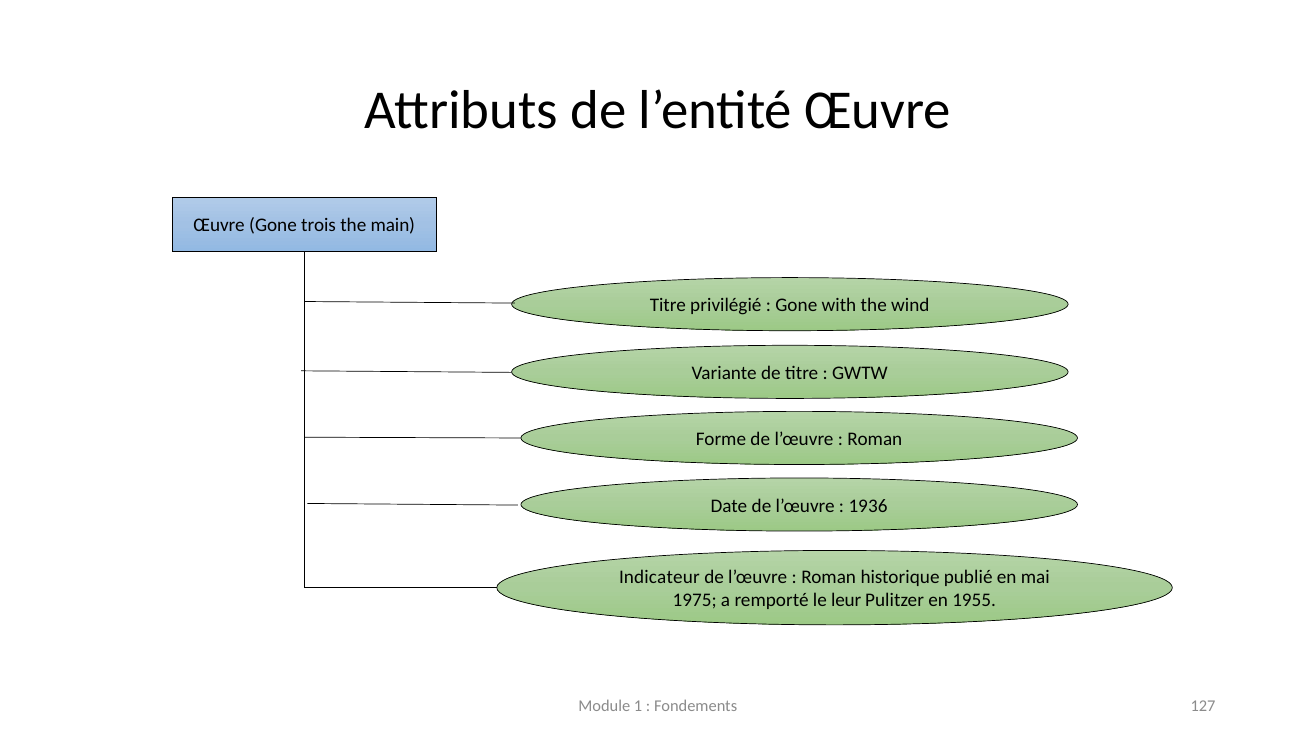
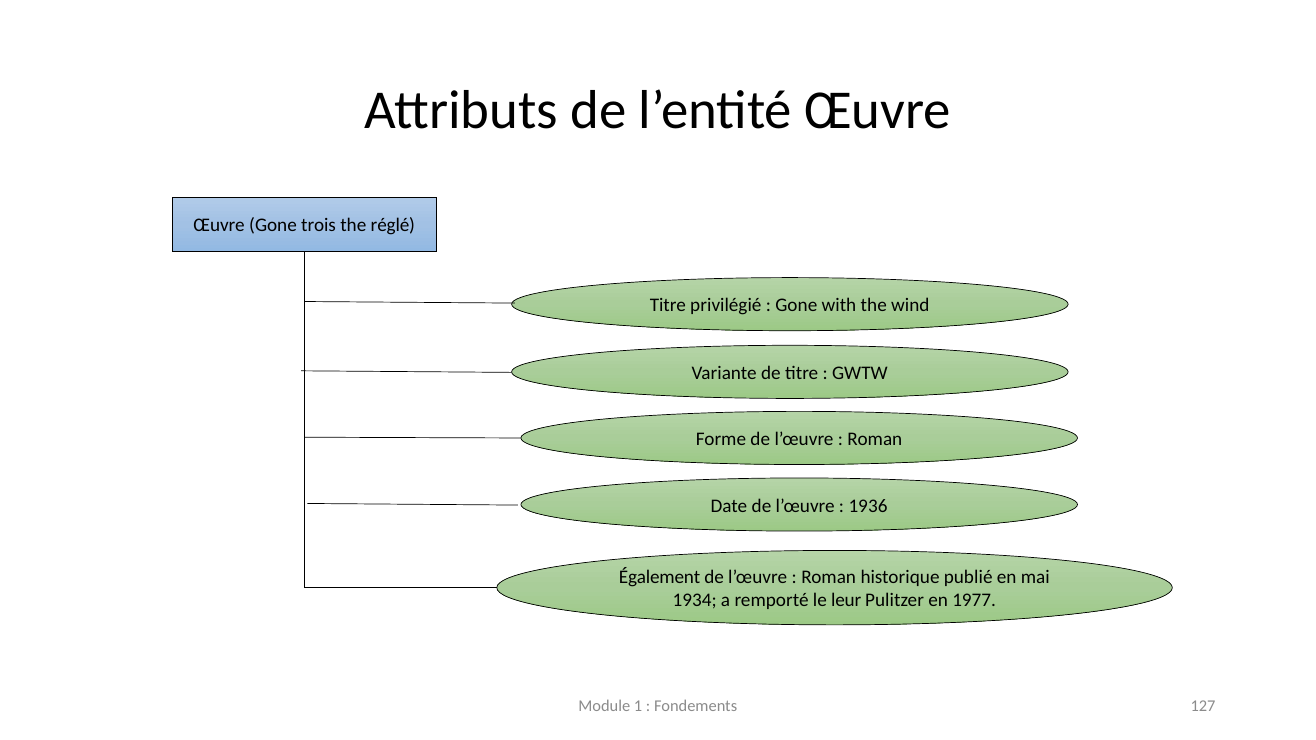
main: main -> réglé (393, 226)
Indicateur: Indicateur -> Également (660, 578)
1975: 1975 -> 1934 (695, 601)
1955: 1955 -> 1977 (974, 601)
